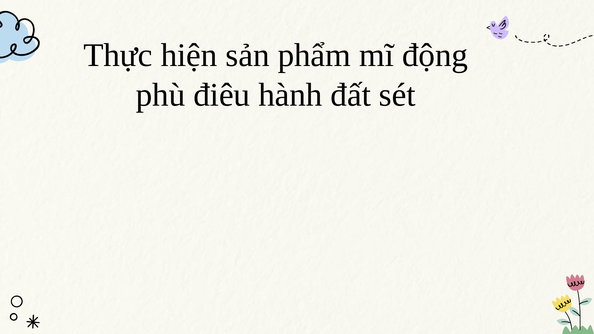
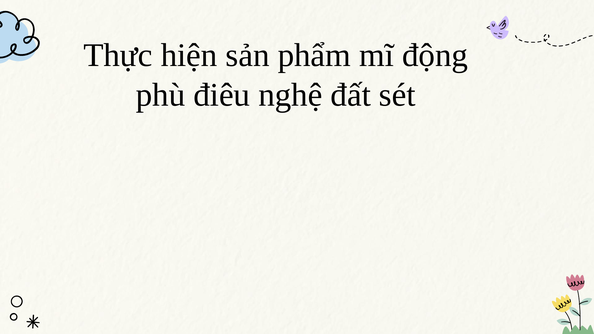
hành: hành -> nghệ (290, 95)
